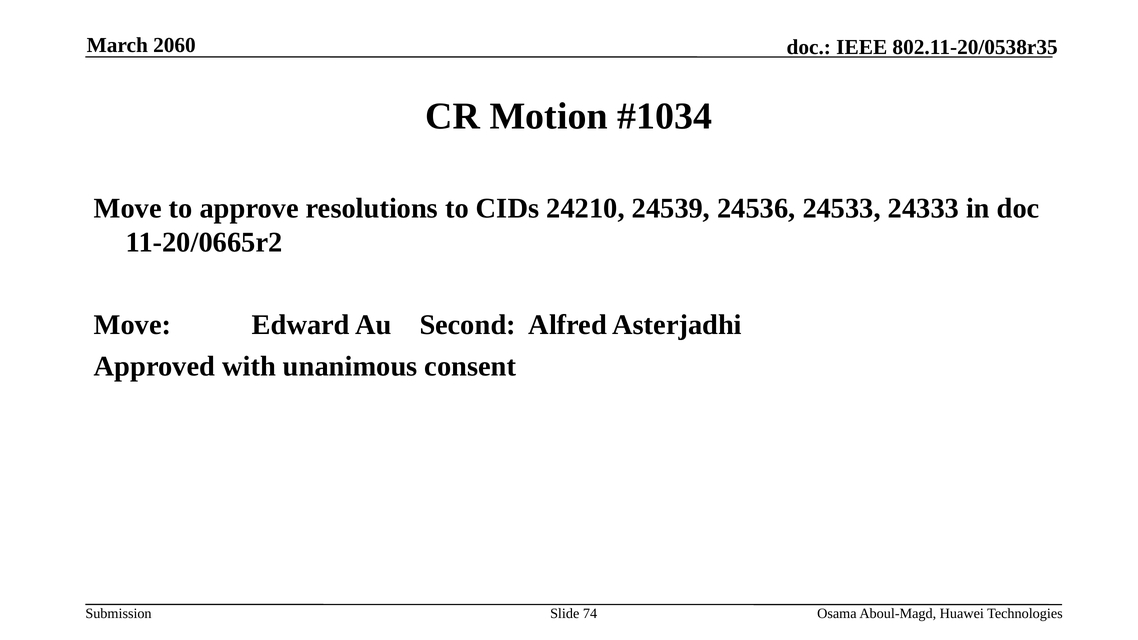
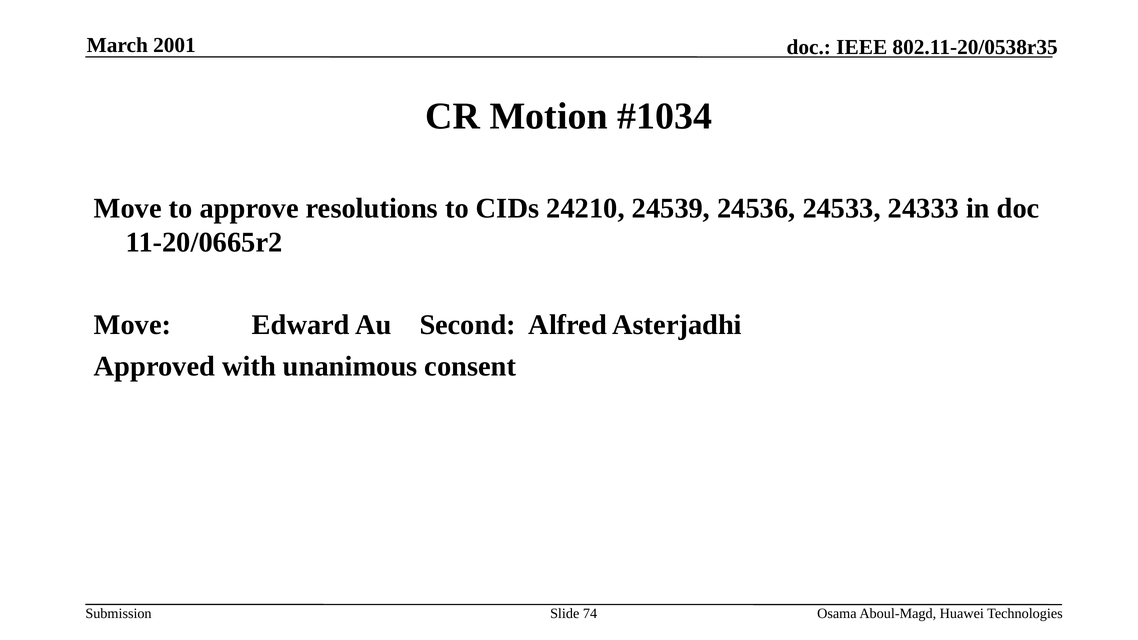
2060: 2060 -> 2001 (174, 45)
